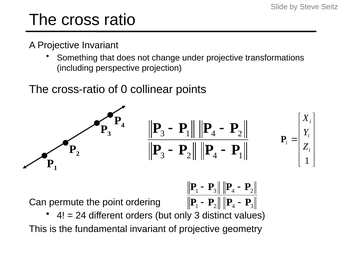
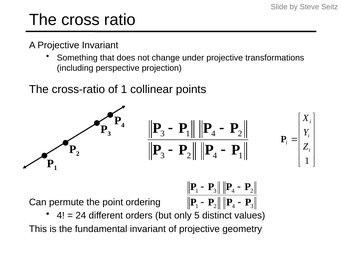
of 0: 0 -> 1 (124, 89)
only 3: 3 -> 5 (197, 215)
